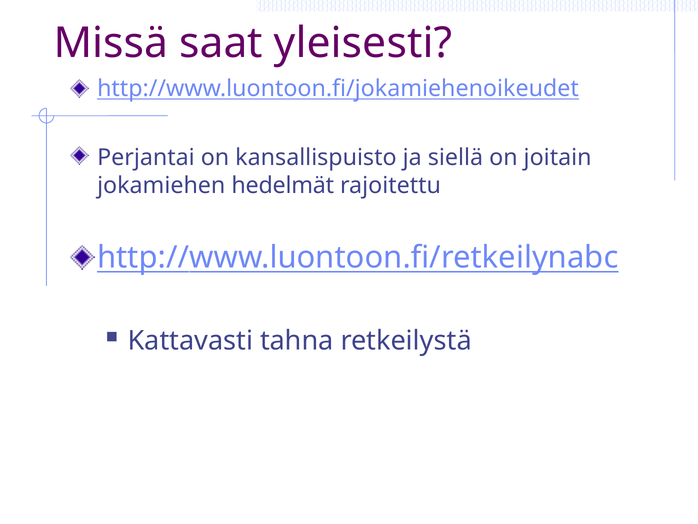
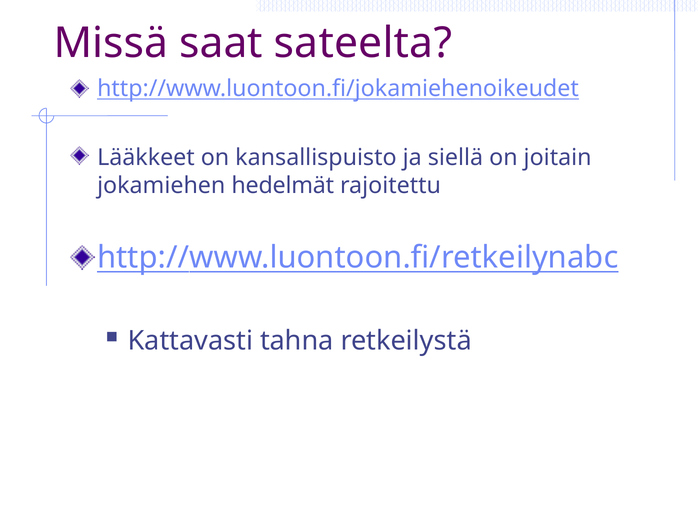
yleisesti: yleisesti -> sateelta (363, 43)
Perjantai: Perjantai -> Lääkkeet (146, 157)
